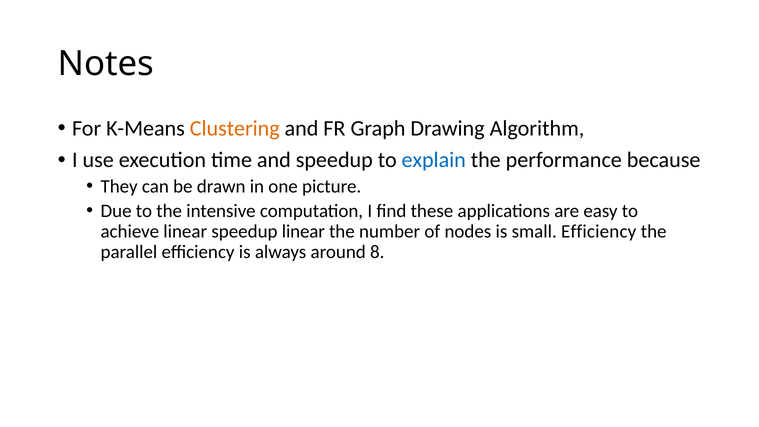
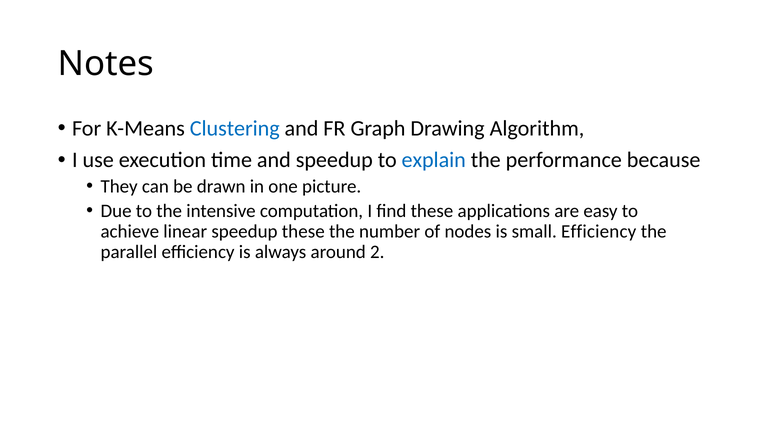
Clustering colour: orange -> blue (235, 128)
speedup linear: linear -> these (303, 231)
8: 8 -> 2 (377, 252)
